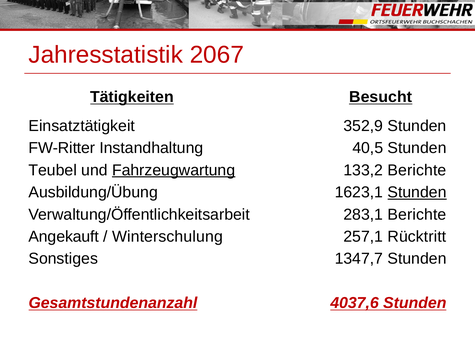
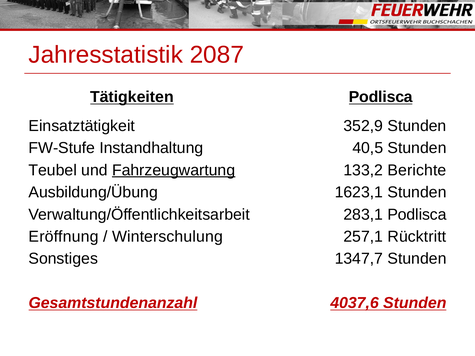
2067: 2067 -> 2087 (217, 55)
Tätigkeiten Besucht: Besucht -> Podlisca (381, 97)
FW-Ritter: FW-Ritter -> FW-Stufe (62, 148)
Stunden underline: present -> none (417, 192)
283,1 Berichte: Berichte -> Podlisca (417, 215)
Angekauft: Angekauft -> Eröffnung (64, 237)
